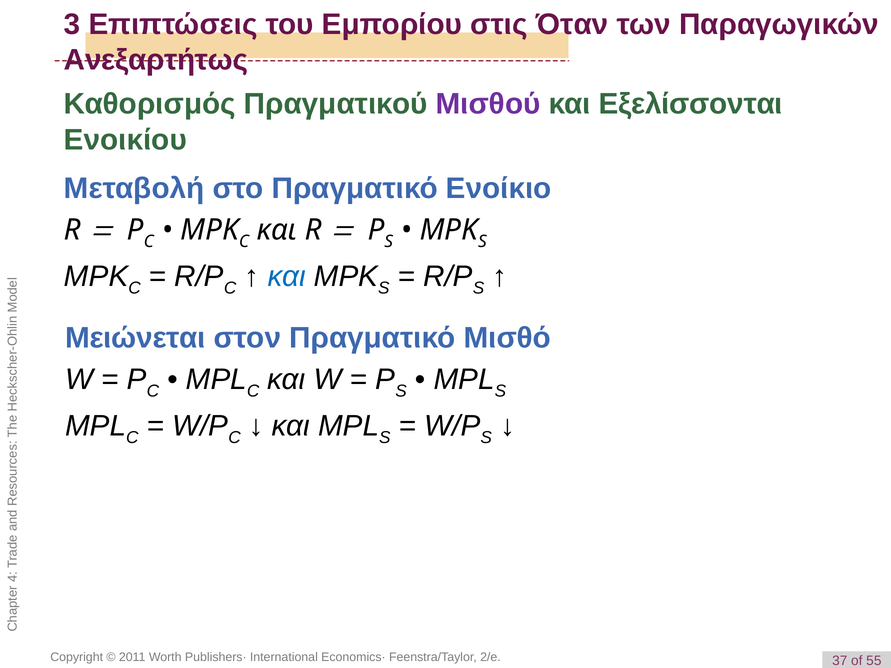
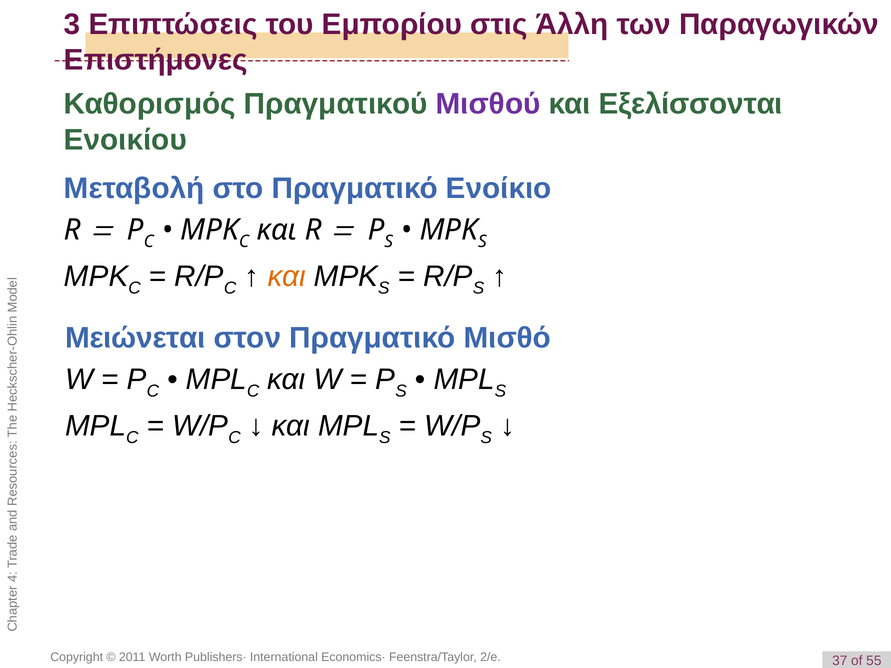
Όταν: Όταν -> Άλλη (572, 24)
Ανεξαρτήτως: Ανεξαρτήτως -> Επιστήμονες (156, 60)
και colour: blue -> orange (287, 276)
